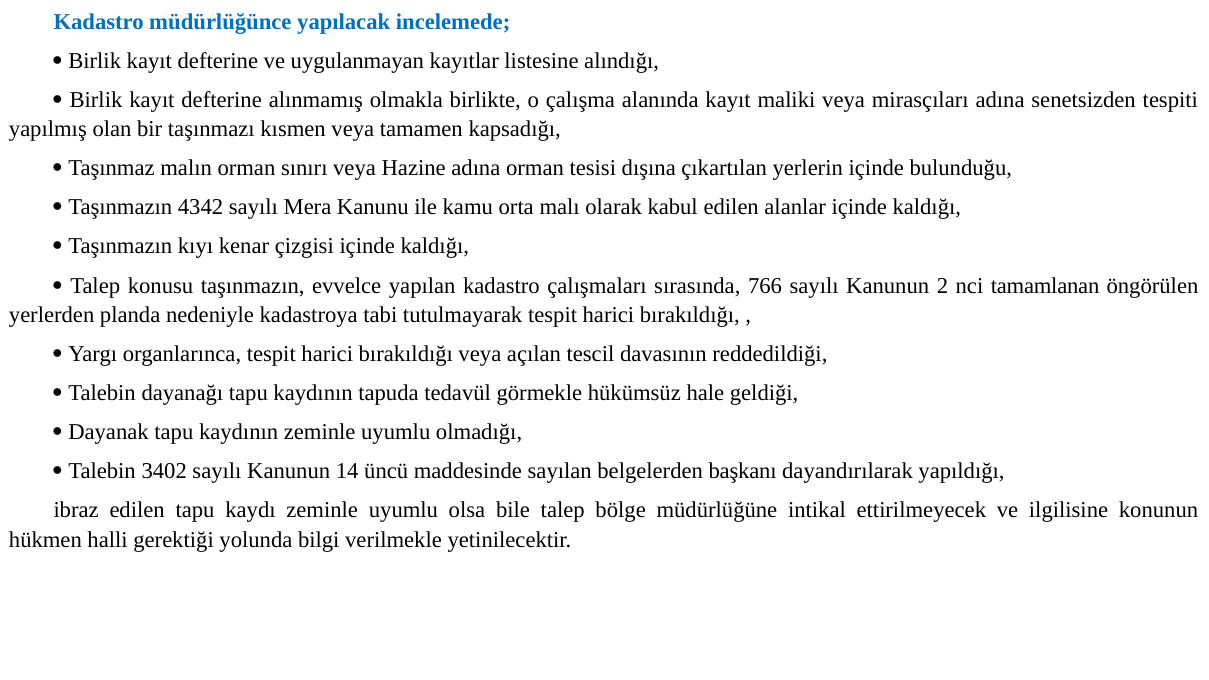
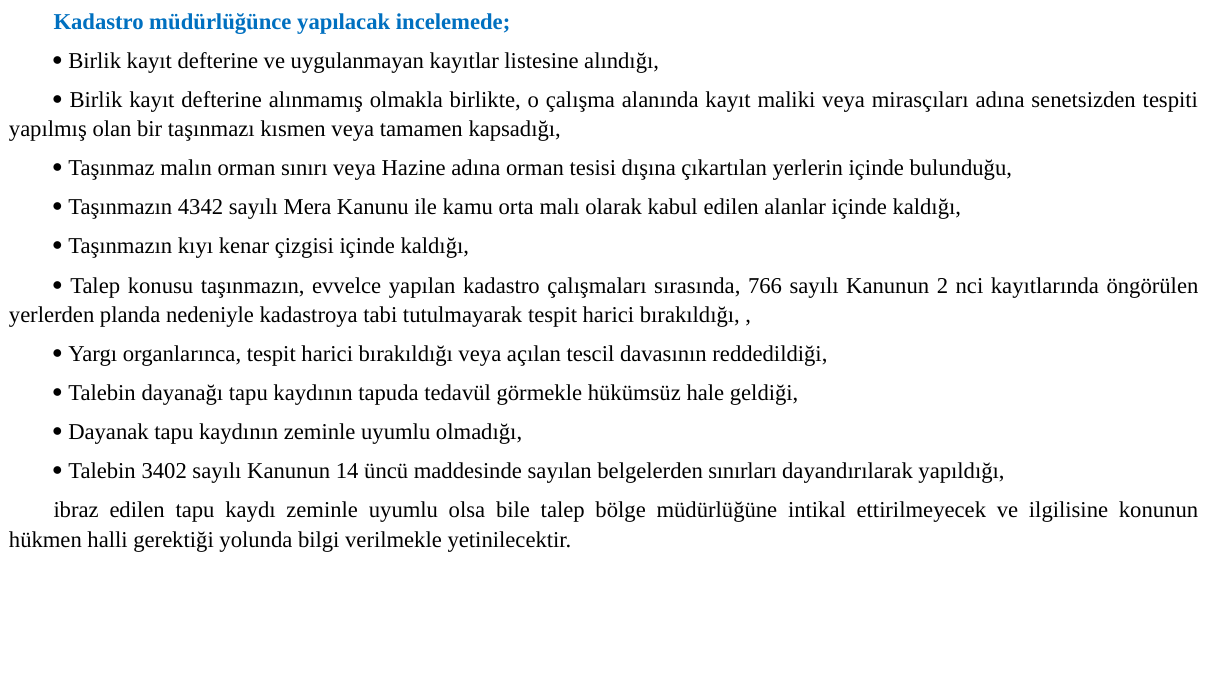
tamamlanan: tamamlanan -> kayıtlarında (1045, 286)
başkanı: başkanı -> sınırları (743, 471)
